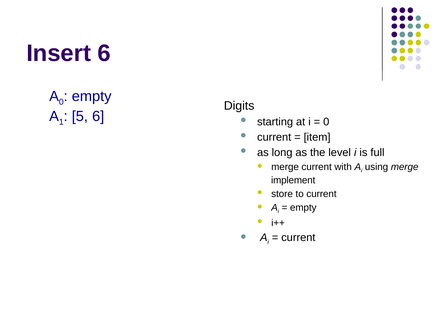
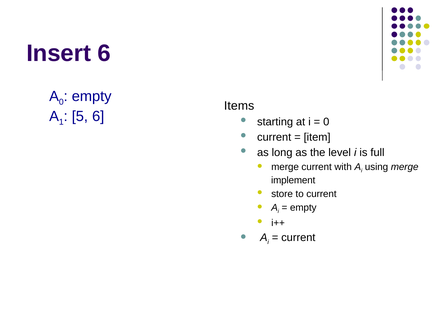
Digits: Digits -> Items (239, 105)
